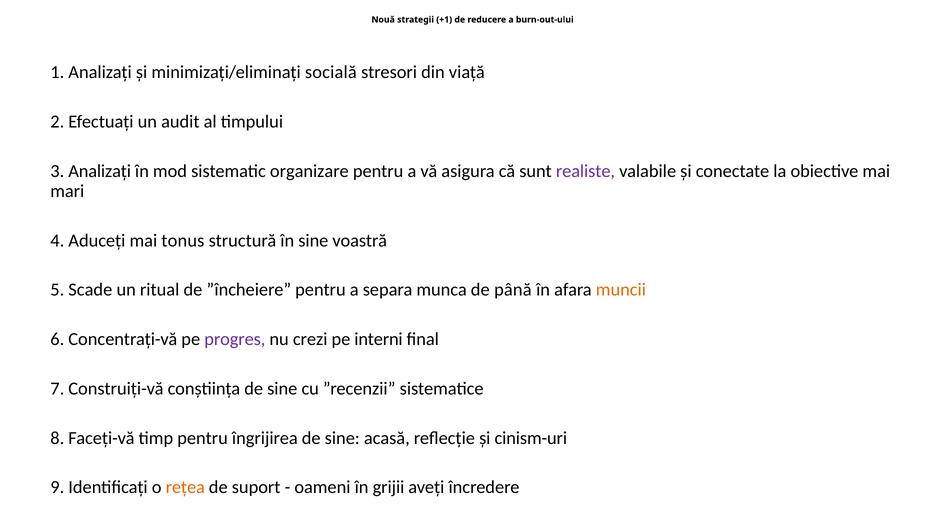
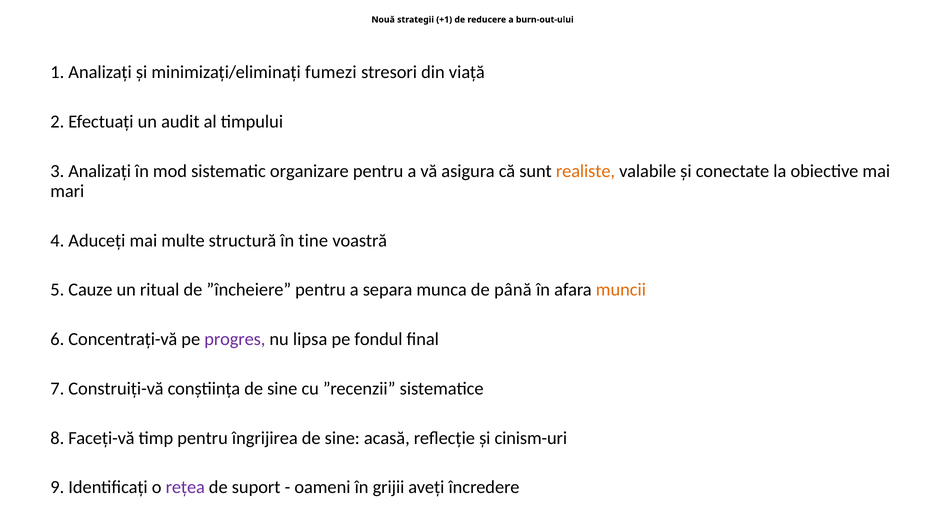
socială: socială -> fumezi (331, 72)
realiste colour: purple -> orange (585, 171)
tonus: tonus -> multe (183, 240)
în sine: sine -> tine (313, 240)
Scade: Scade -> Cauze (90, 290)
crezi: crezi -> lipsa (310, 339)
interni: interni -> fondul (378, 339)
rețea colour: orange -> purple (185, 488)
